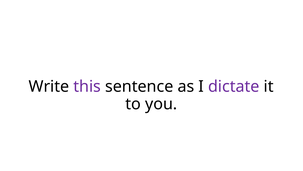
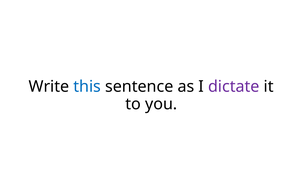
this colour: purple -> blue (87, 86)
